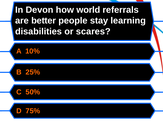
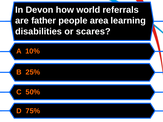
better: better -> father (44, 21)
stay: stay -> area (99, 21)
